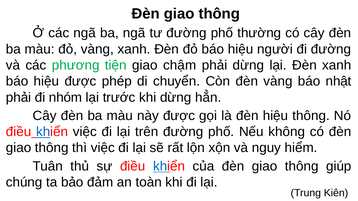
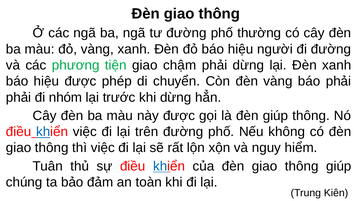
báo nhật: nhật -> phải (338, 81)
đèn hiệu: hiệu -> giúp (275, 116)
